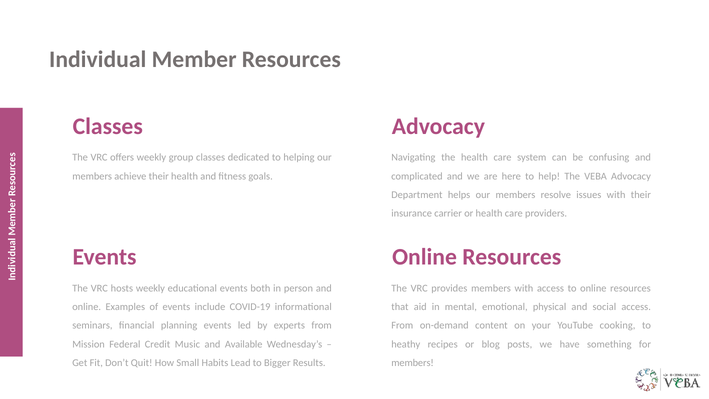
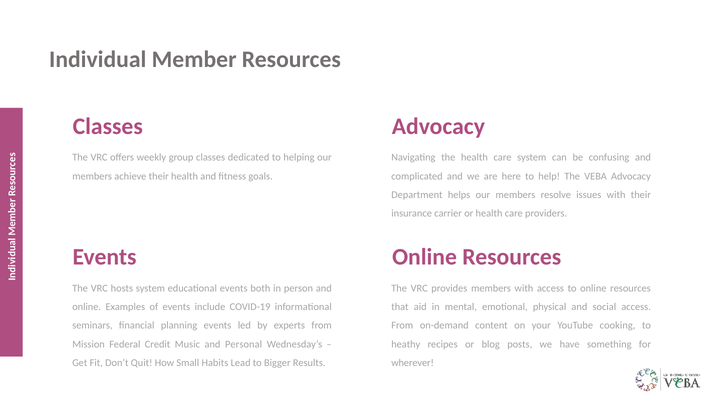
hosts weekly: weekly -> system (150, 288)
Available: Available -> Personal (244, 344)
members: members -> wherever (413, 363)
